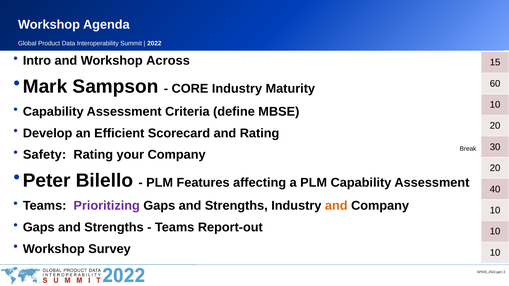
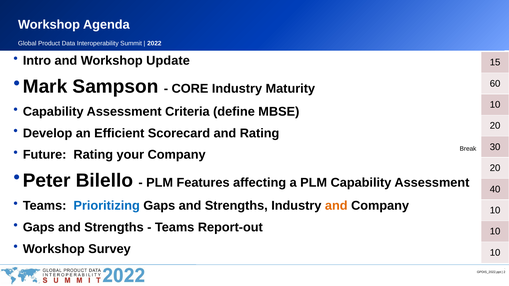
Across: Across -> Update (168, 61)
Safety: Safety -> Future (45, 155)
Prioritizing colour: purple -> blue (107, 206)
